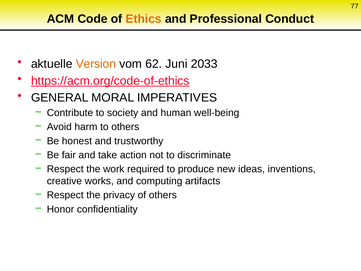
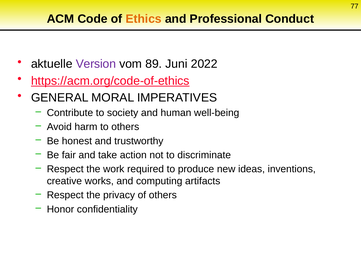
Version colour: orange -> purple (96, 64)
62: 62 -> 89 (154, 64)
2033: 2033 -> 2022 (204, 64)
